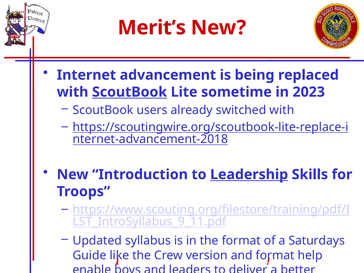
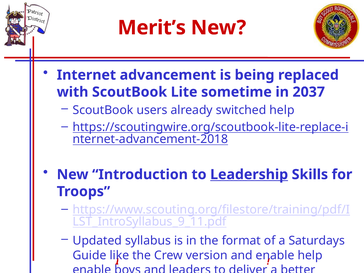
ScoutBook underline: present -> none (130, 92)
2023: 2023 -> 2037 (309, 92)
switched with: with -> help (282, 110)
and format: format -> enable (275, 255)
